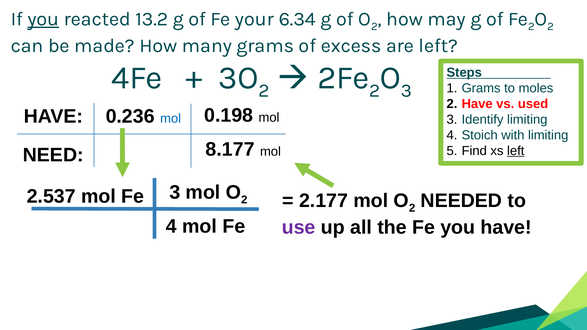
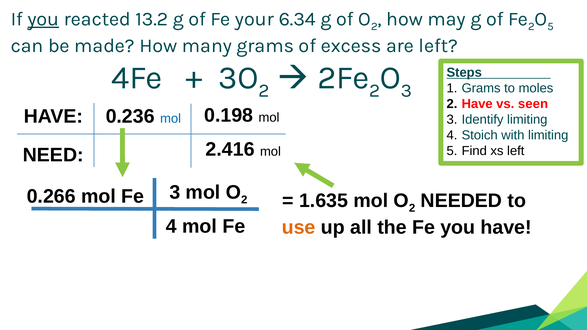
2: 2 -> 5 (550, 27)
used: used -> seen (533, 104)
left underline: present -> none (516, 151)
8.177: 8.177 -> 2.416 (230, 150)
2.177: 2.177 -> 1.635 (324, 201)
2.537: 2.537 -> 0.266 (51, 197)
use colour: purple -> orange (299, 227)
